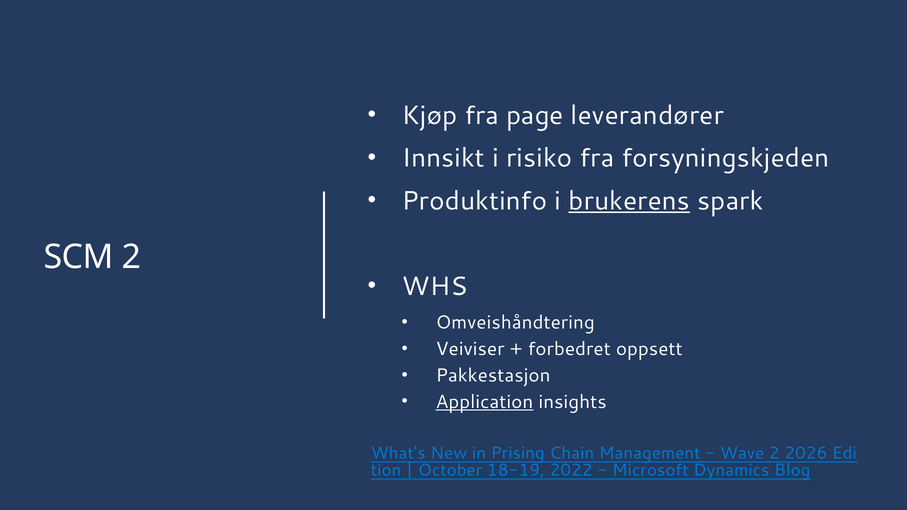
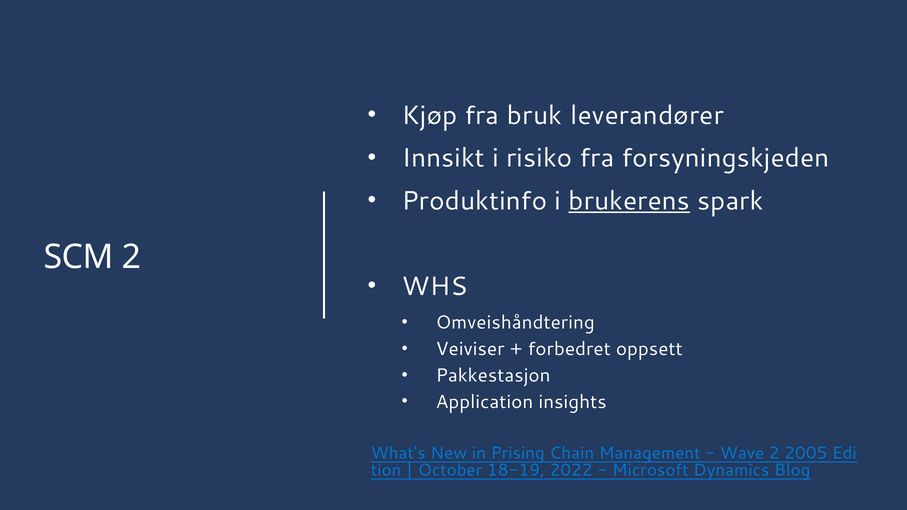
page: page -> bruk (535, 116)
Application underline: present -> none (484, 402)
2026: 2026 -> 2005 (806, 453)
